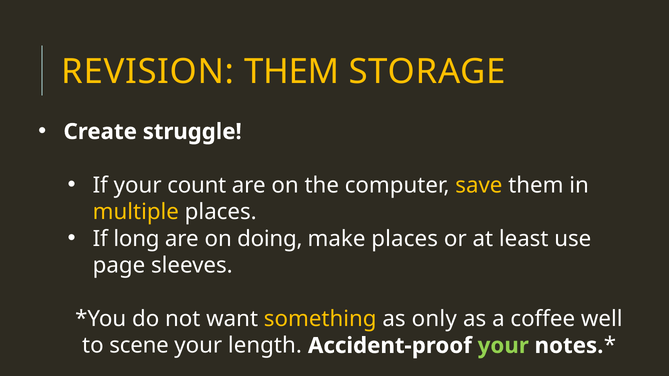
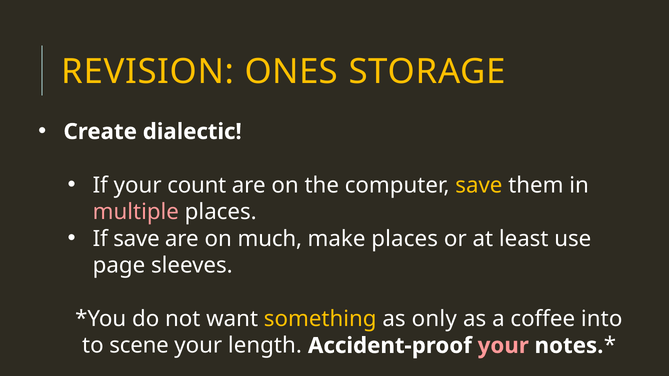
REVISION THEM: THEM -> ONES (291, 72)
struggle: struggle -> dialectic (192, 132)
multiple colour: yellow -> pink (136, 212)
If long: long -> save (137, 239)
doing: doing -> much (270, 239)
well: well -> into (602, 319)
your colour: light green -> pink (503, 346)
